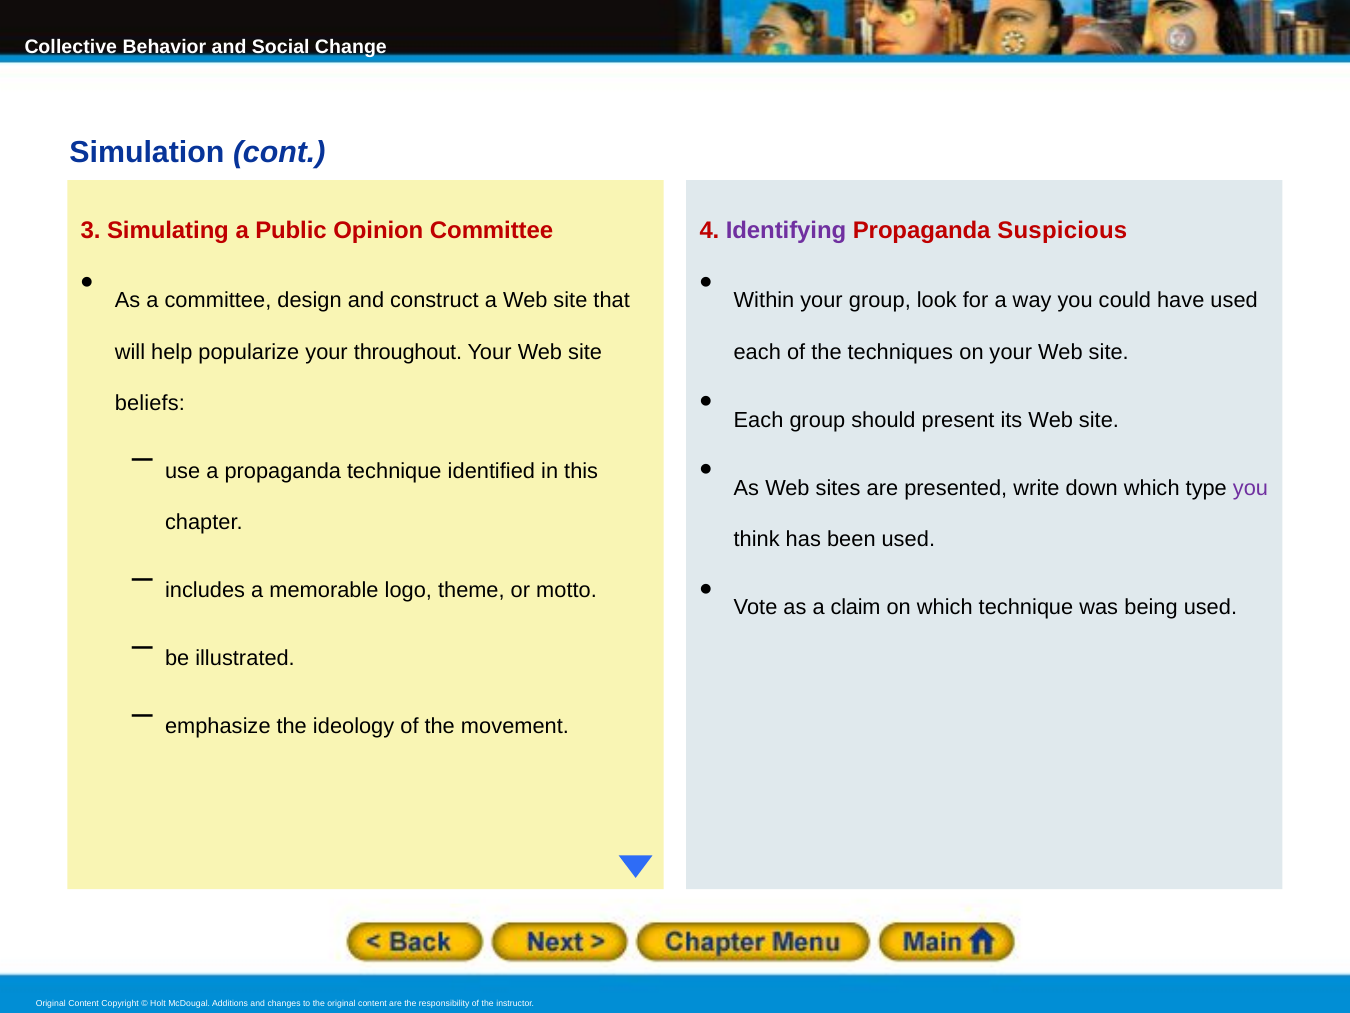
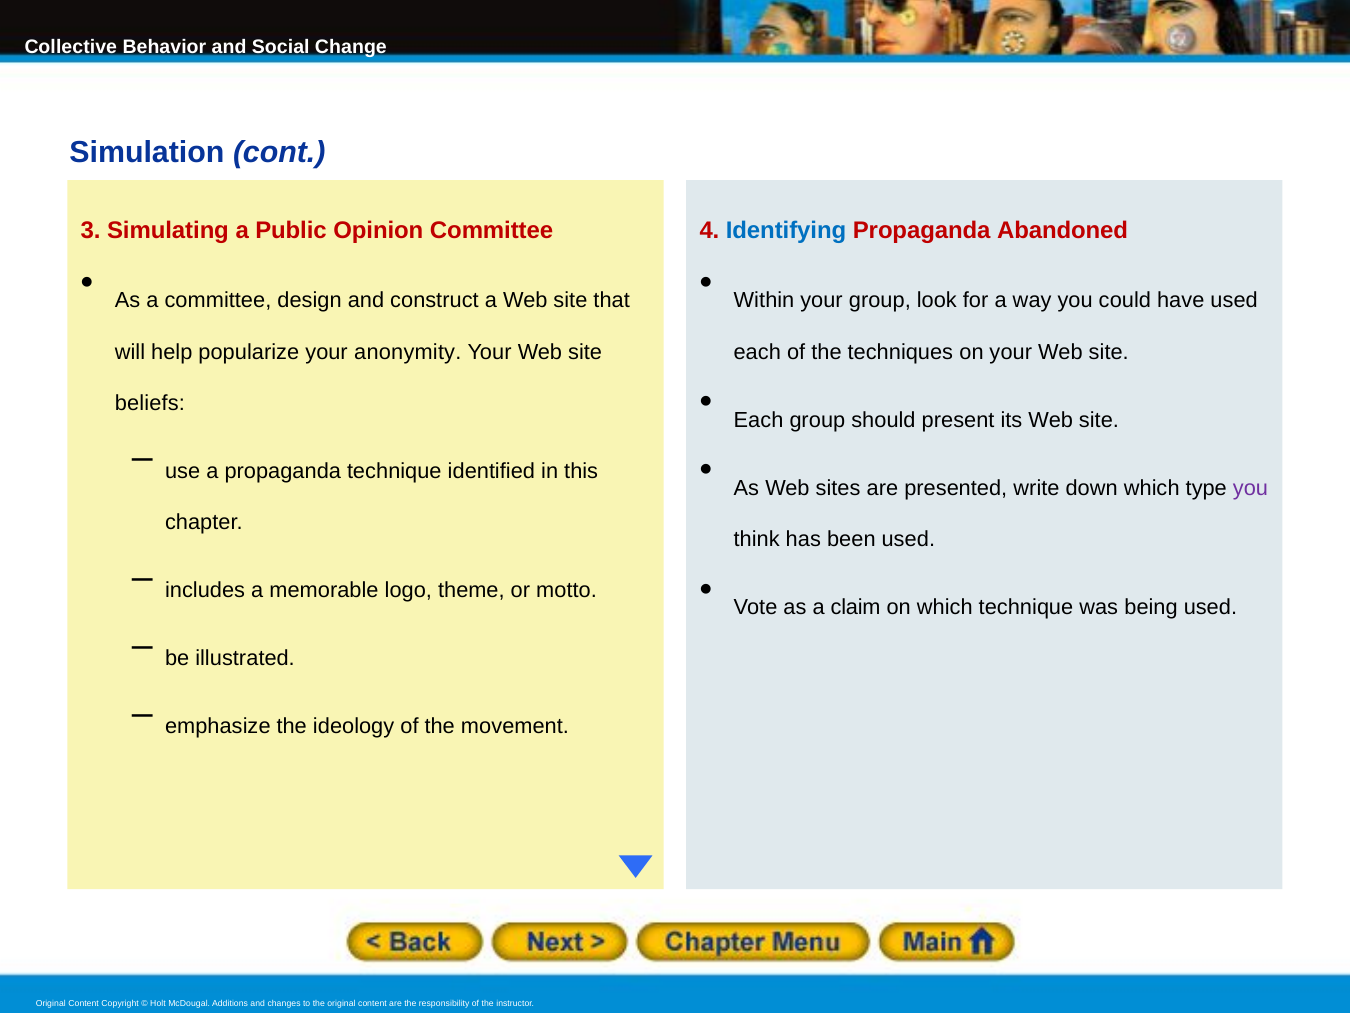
Identifying colour: purple -> blue (786, 230)
Suspicious: Suspicious -> Abandoned (1063, 230)
throughout: throughout -> anonymity (408, 352)
